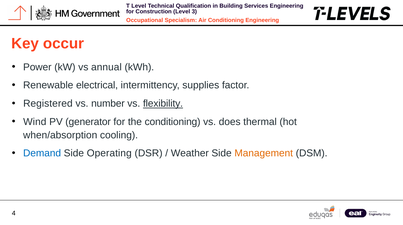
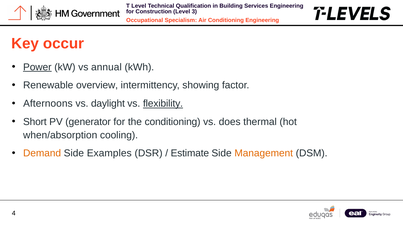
Power underline: none -> present (37, 67)
electrical: electrical -> overview (97, 85)
supplies: supplies -> showing (201, 85)
Registered: Registered -> Afternoons (48, 104)
number: number -> daylight (108, 104)
Wind: Wind -> Short (35, 122)
Demand colour: blue -> orange (42, 153)
Operating: Operating -> Examples (109, 153)
Weather: Weather -> Estimate (190, 153)
